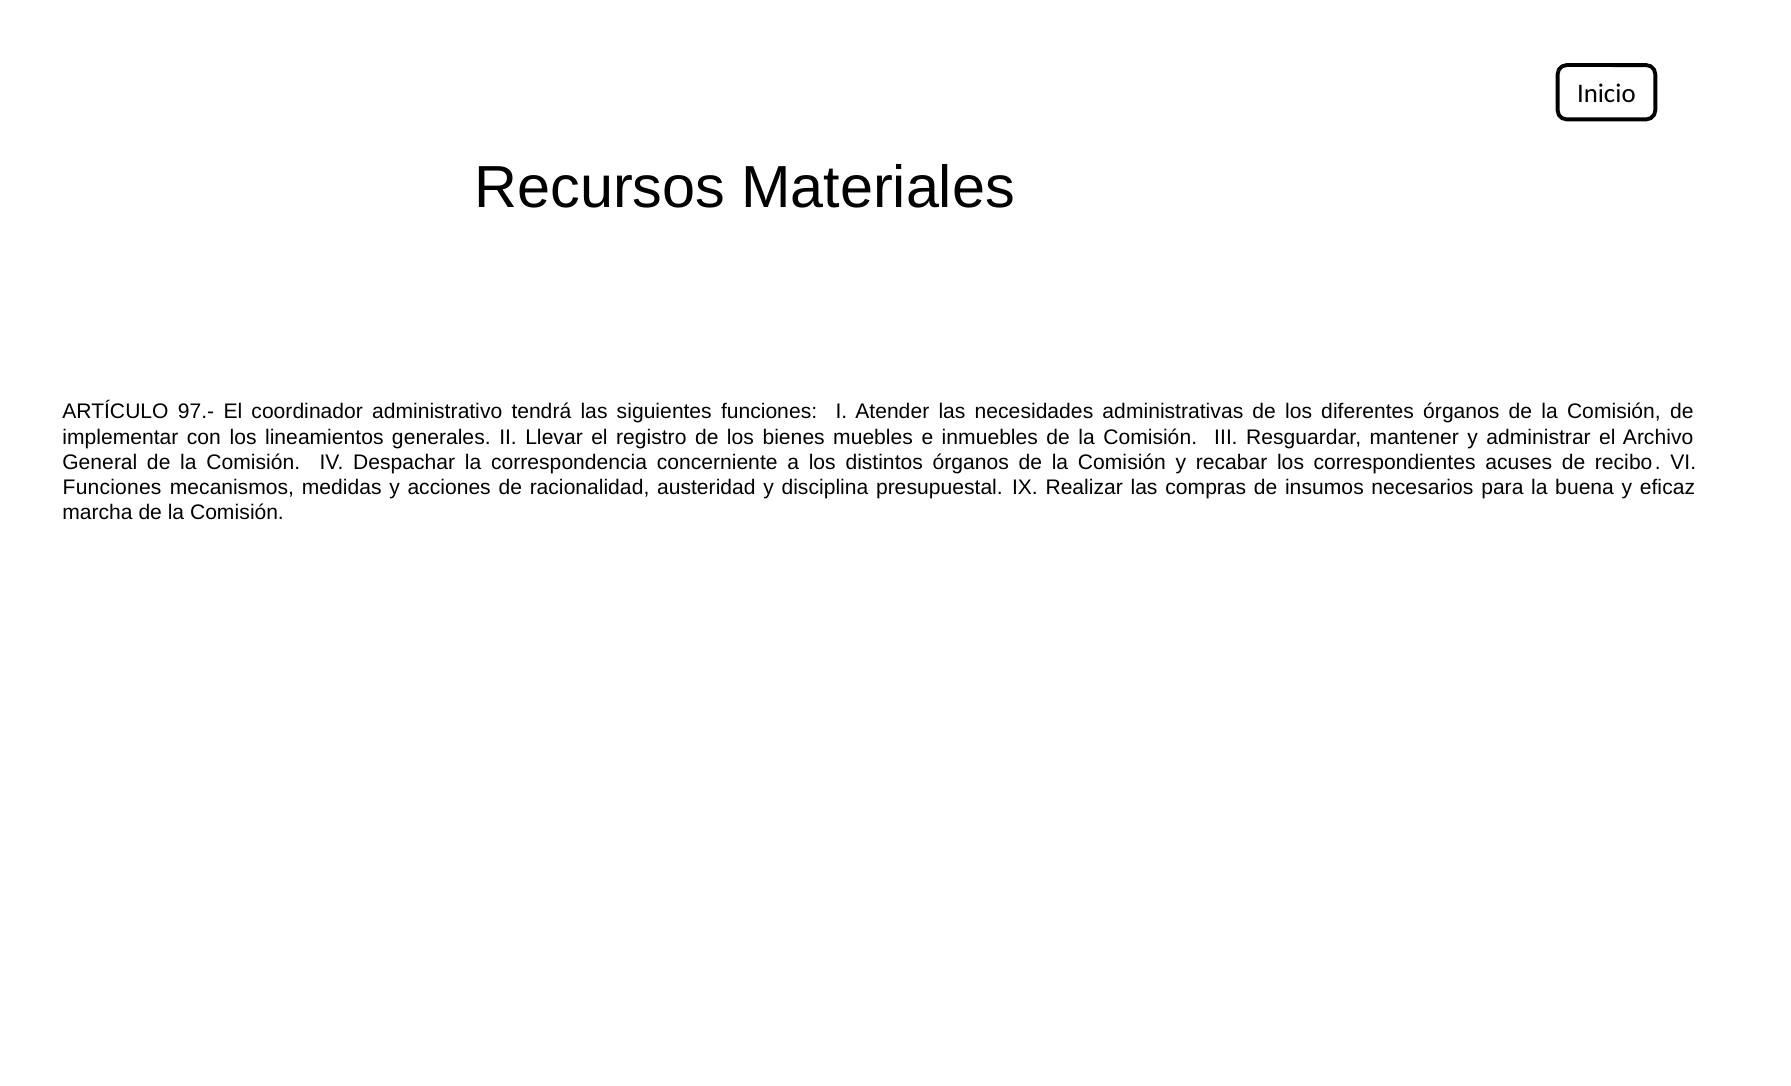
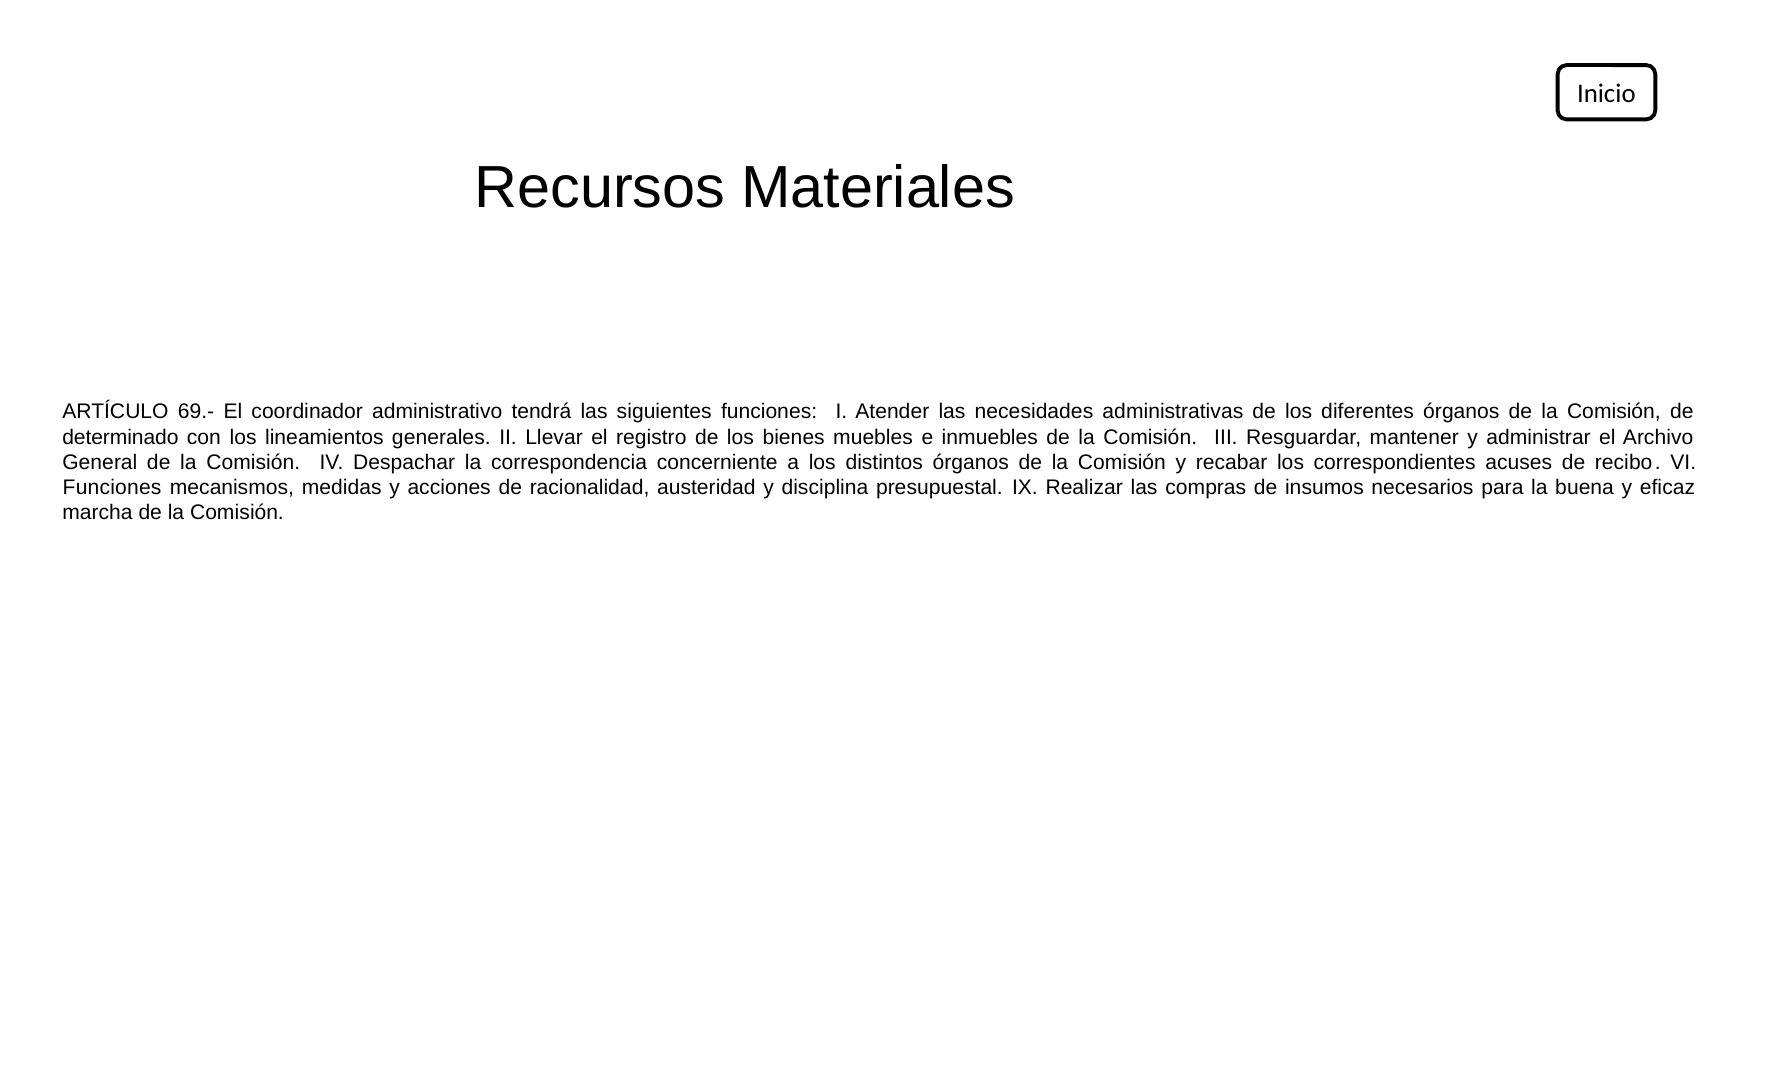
97.-: 97.- -> 69.- (196, 412)
implementar: implementar -> determinado (120, 437)
